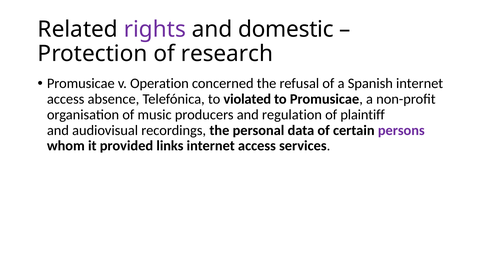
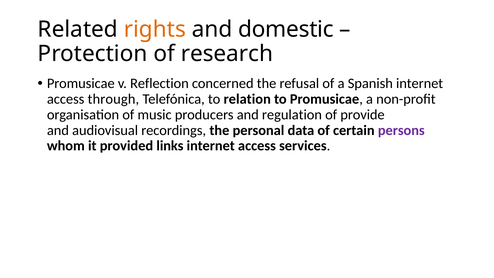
rights colour: purple -> orange (155, 29)
Operation: Operation -> Reflection (159, 84)
absence: absence -> through (113, 99)
violated: violated -> relation (247, 99)
plaintiff: plaintiff -> provide (363, 115)
